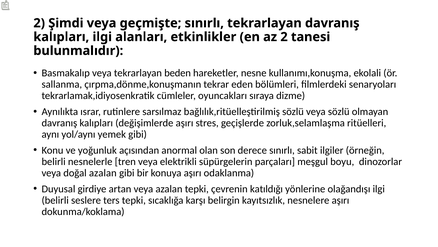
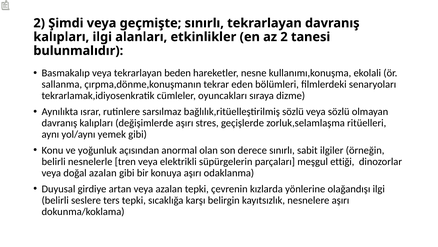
boyu: boyu -> ettiği (342, 161)
katıldığı: katıldığı -> kızlarda (266, 188)
